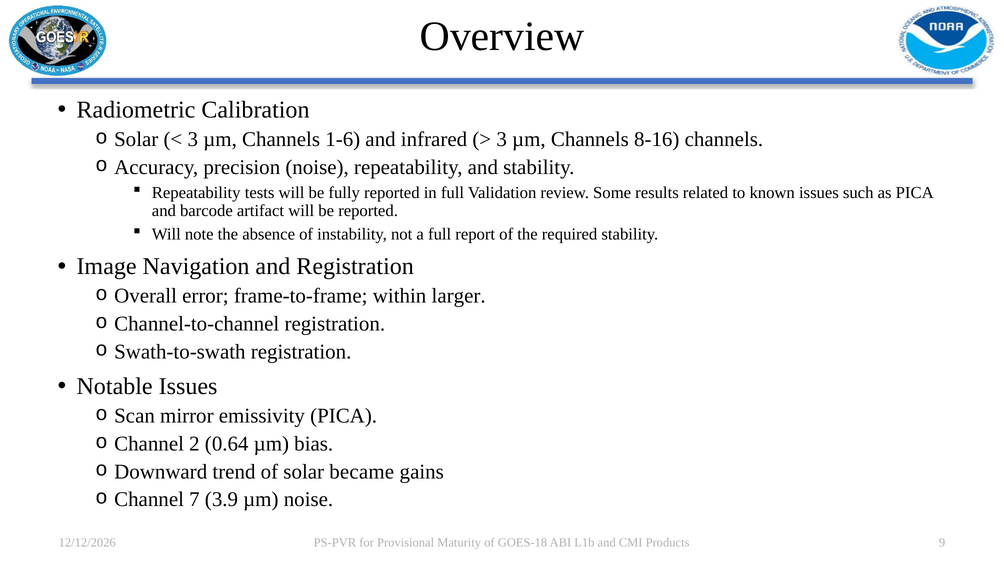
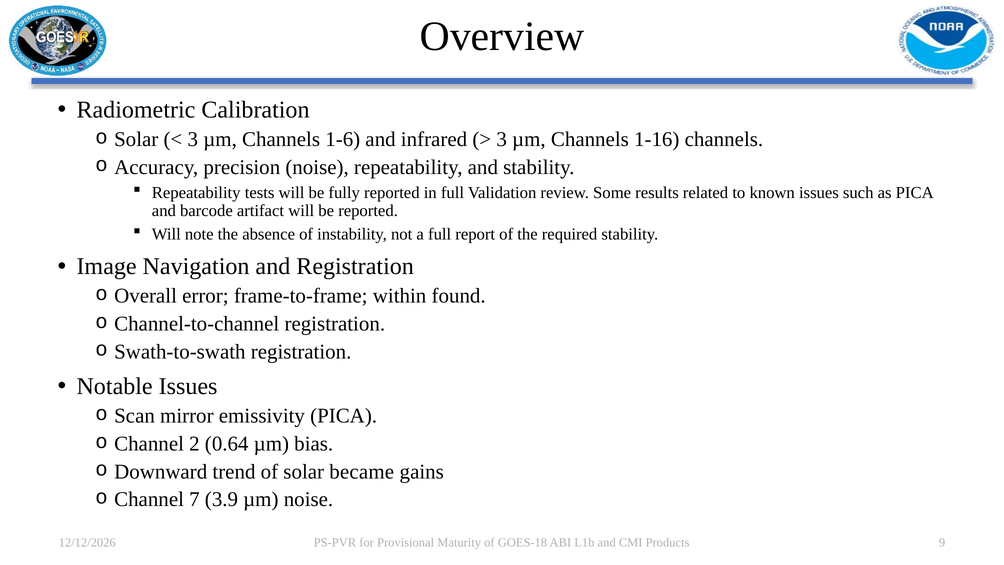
8-16: 8-16 -> 1-16 (657, 139)
larger: larger -> found (459, 296)
